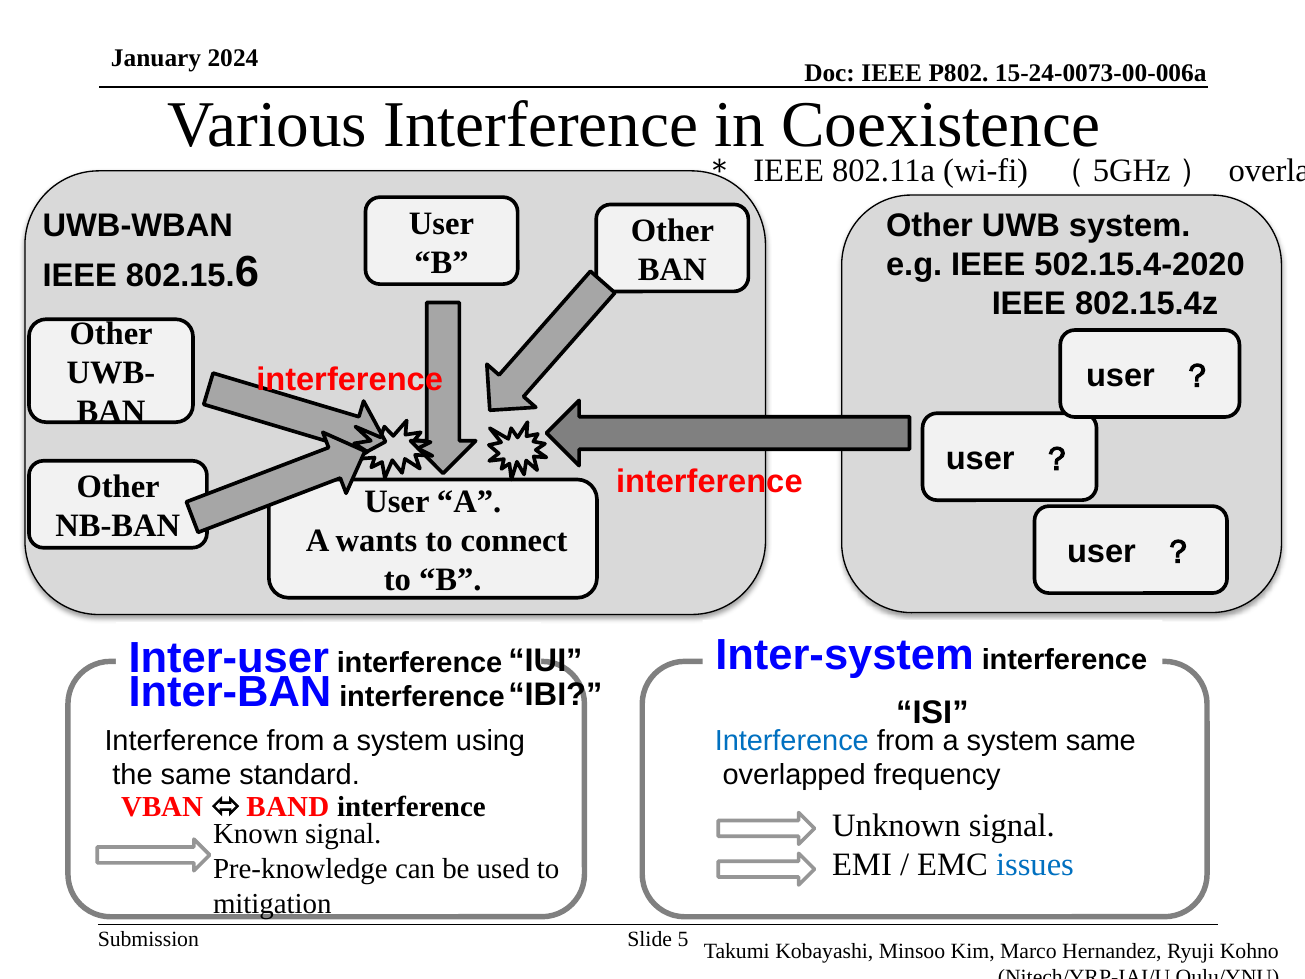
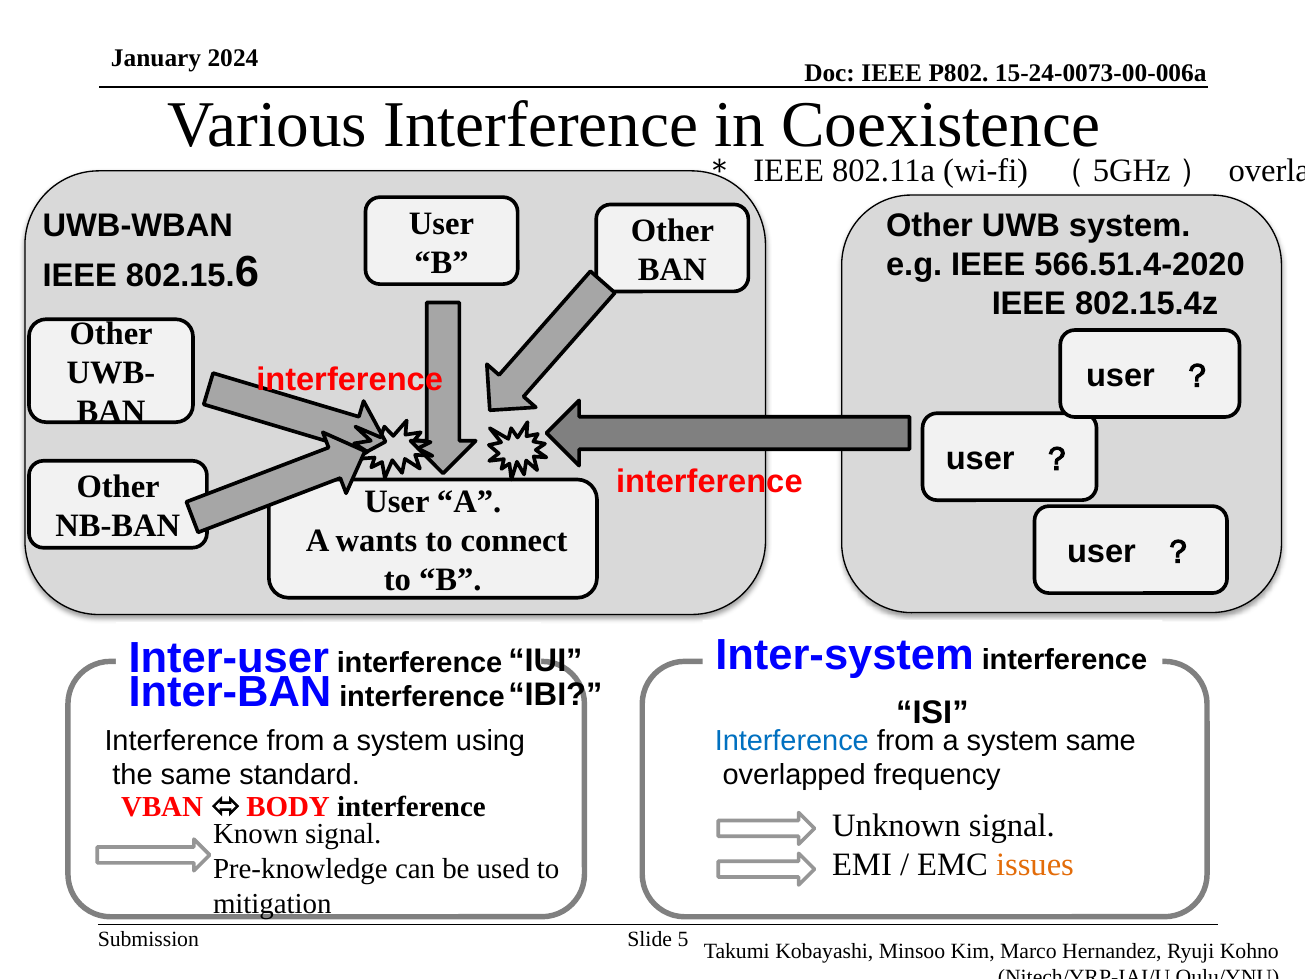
502.15.4-2020: 502.15.4-2020 -> 566.51.4-2020 (1140, 264)
BAND: BAND -> BODY (288, 807)
issues colour: blue -> orange (1035, 865)
